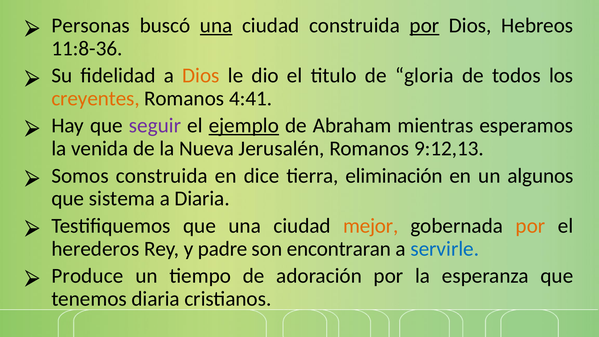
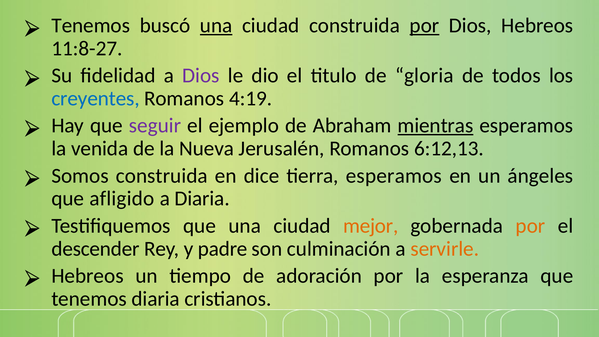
Personas: Personas -> Tenemos (91, 26)
11:8-36: 11:8-36 -> 11:8-27 (87, 48)
Dios colour: orange -> purple (201, 76)
creyentes colour: orange -> blue (96, 98)
4:41: 4:41 -> 4:19 (251, 98)
ejemplo underline: present -> none (244, 126)
mientras underline: none -> present (435, 126)
9:12,13: 9:12,13 -> 6:12,13 (449, 149)
tierra eliminación: eliminación -> esperamos (394, 176)
algunos: algunos -> ángeles (540, 176)
sistema: sistema -> afligido (122, 199)
herederos: herederos -> descender (96, 249)
encontraran: encontraran -> culminación (339, 249)
servirle colour: blue -> orange (445, 249)
Produce: Produce -> Hebreos (88, 276)
